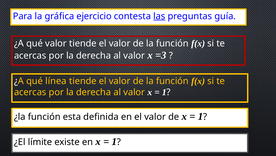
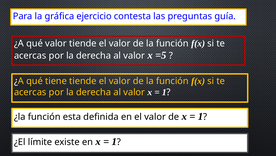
las underline: present -> none (159, 16)
=3: =3 -> =5 (161, 55)
línea: línea -> tiene (56, 81)
